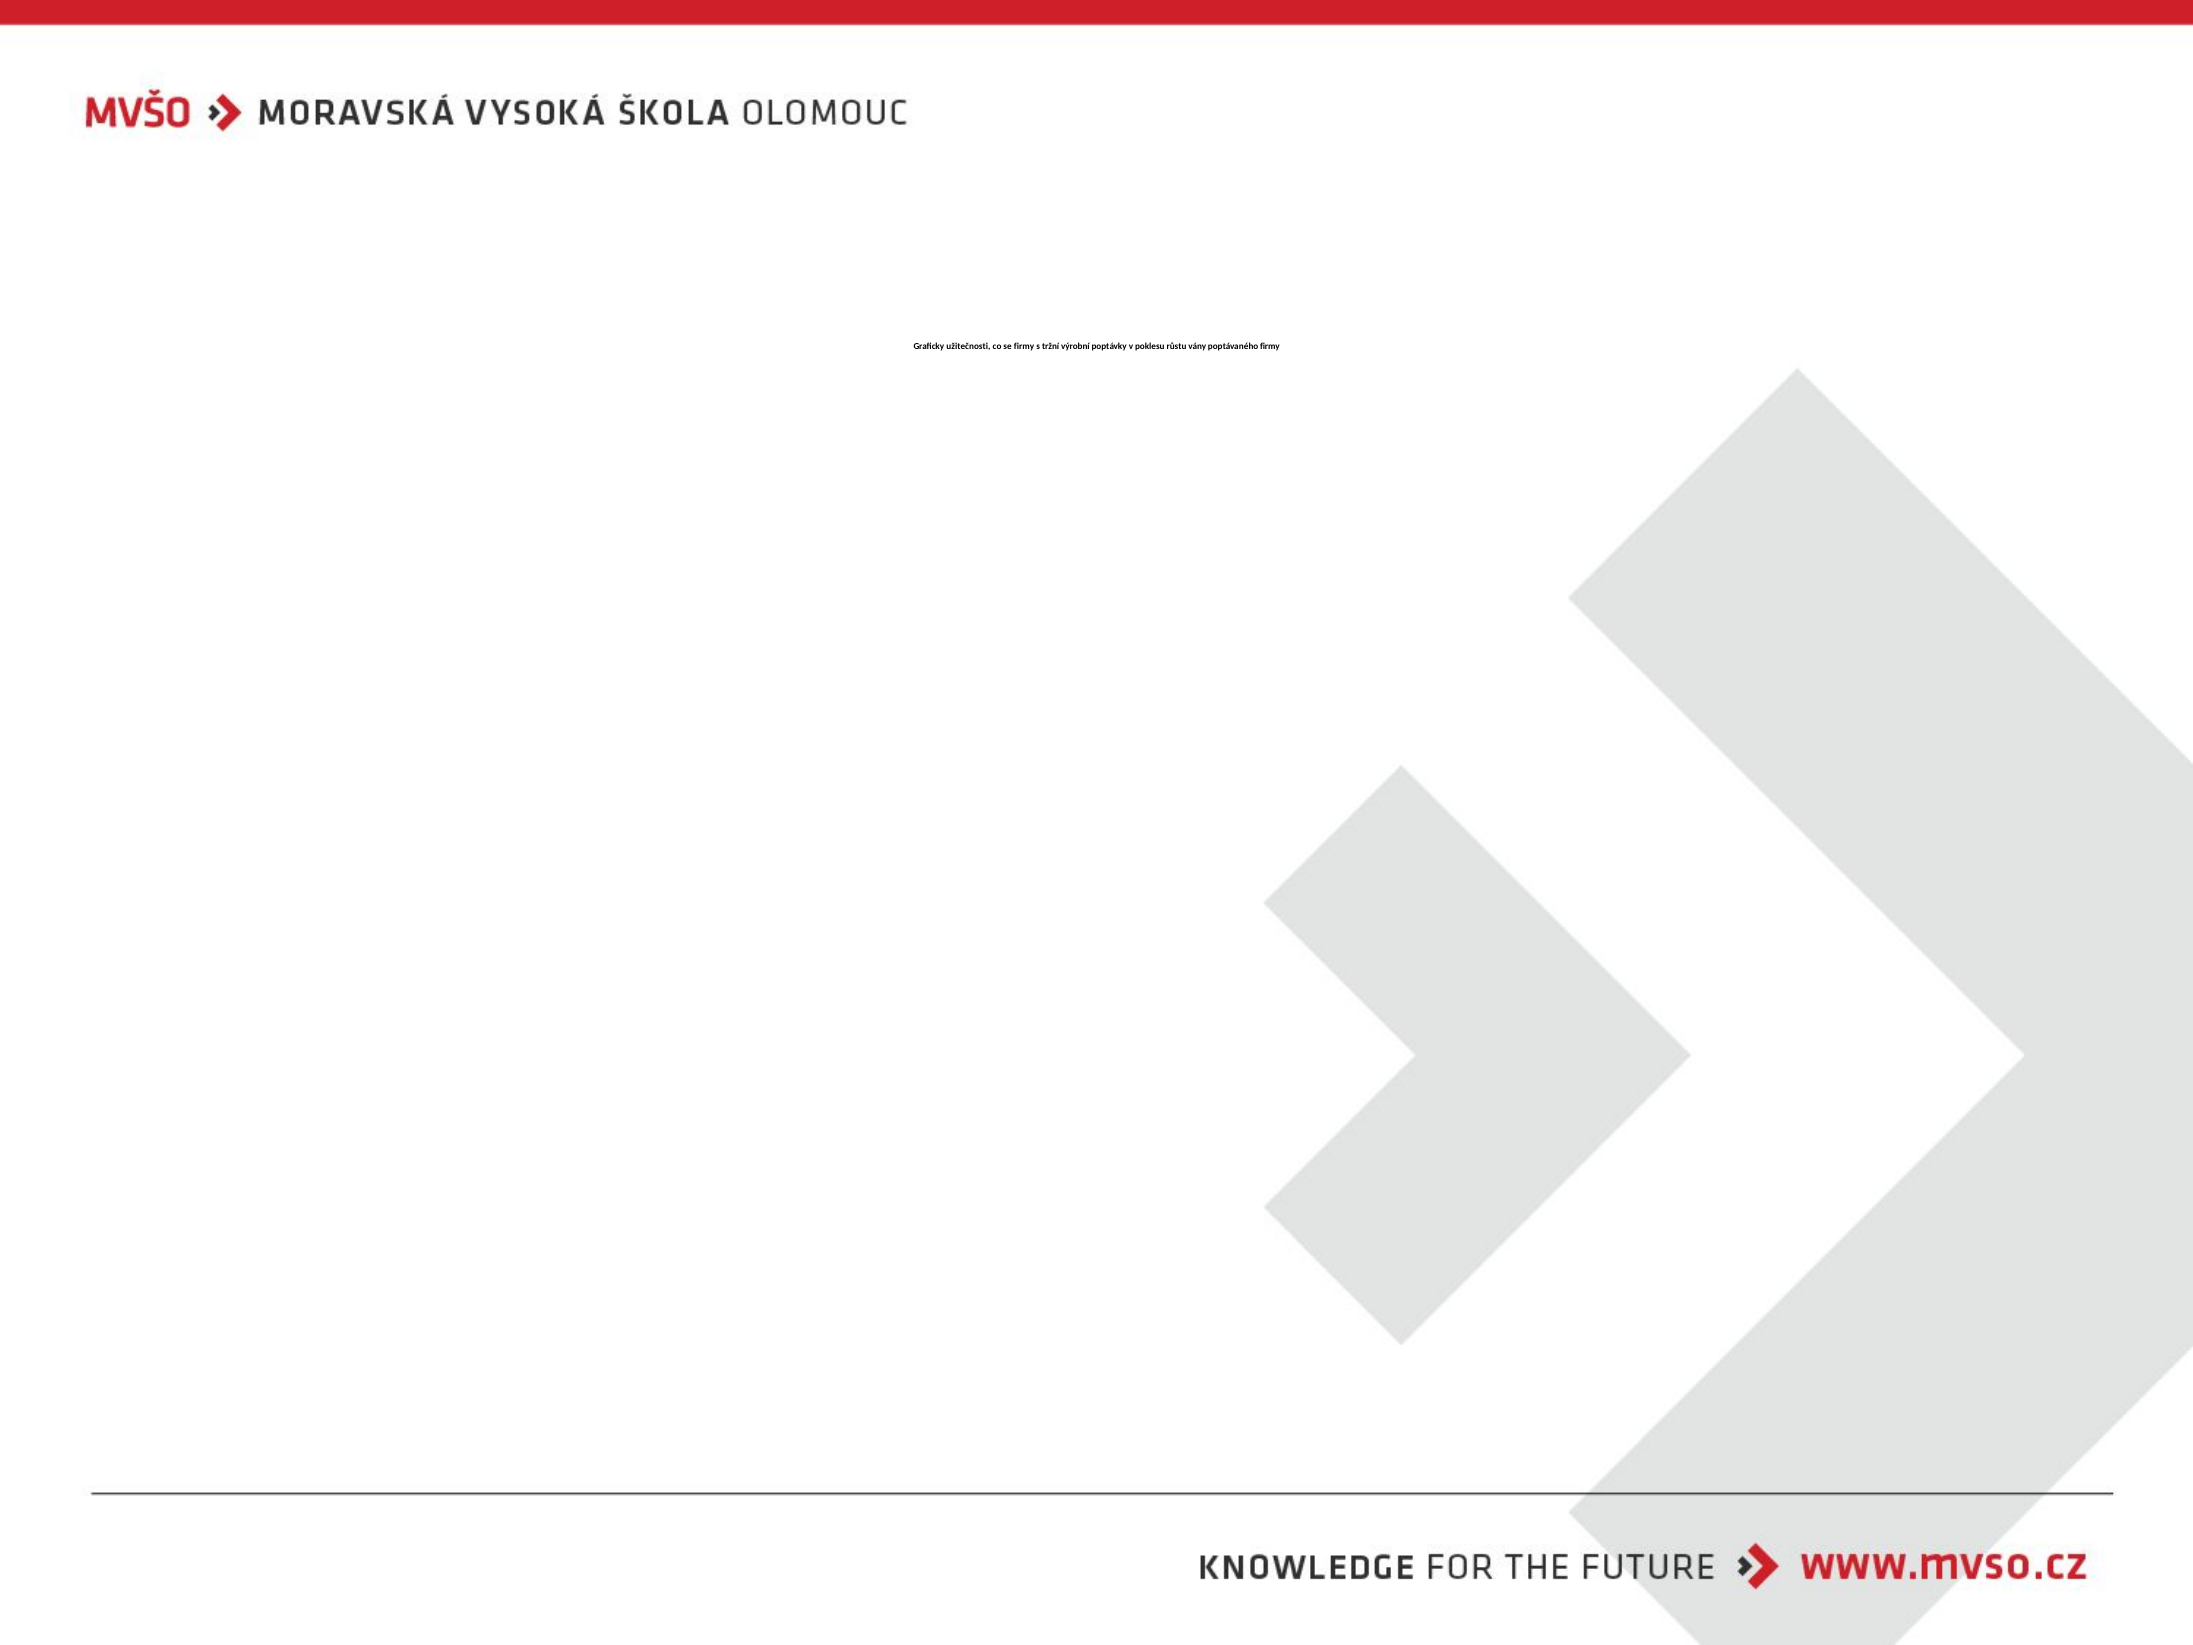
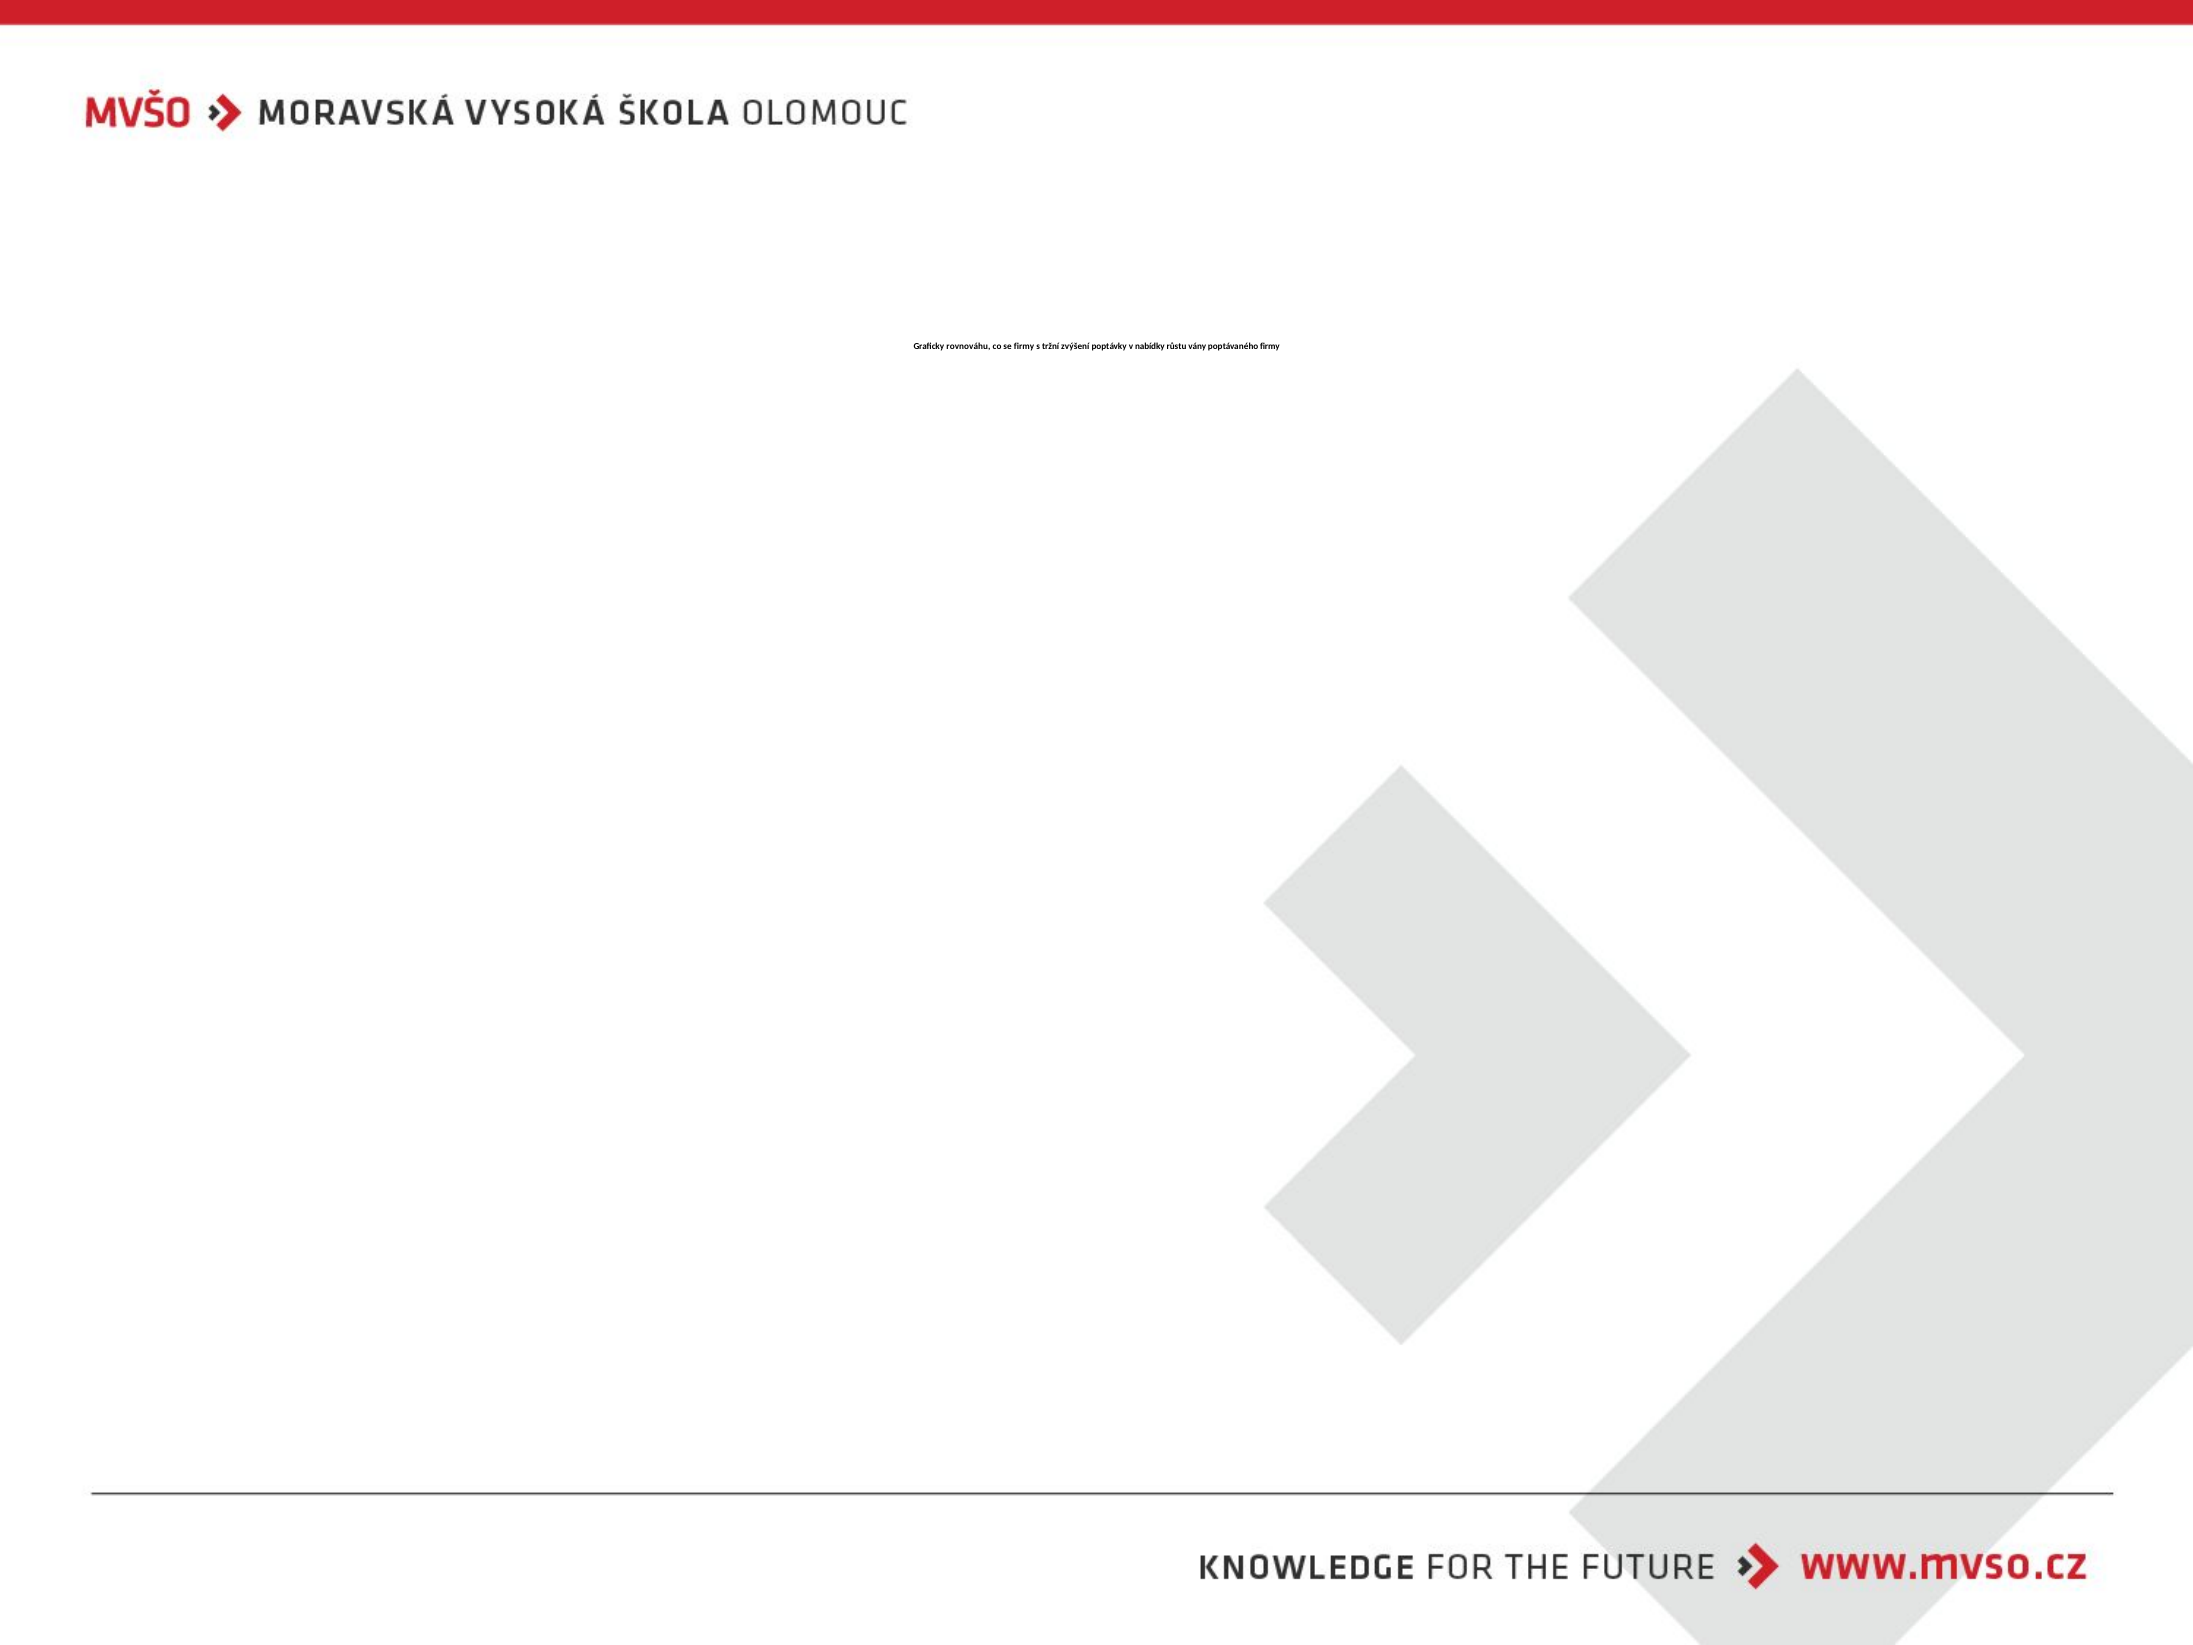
užitečnosti: užitečnosti -> rovnováhu (968, 346)
výrobní: výrobní -> zvýšení (1075, 346)
poklesu: poklesu -> nabídky (1150, 346)
